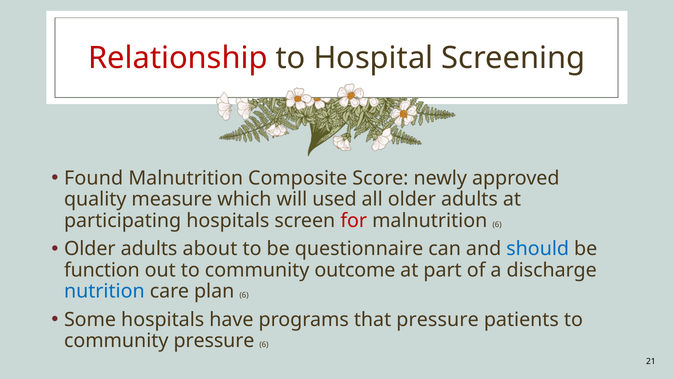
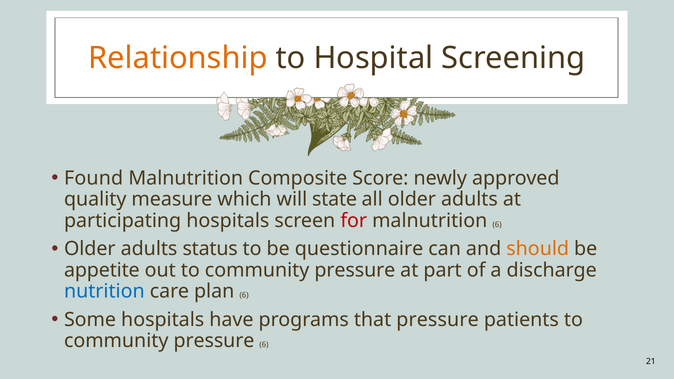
Relationship colour: red -> orange (178, 58)
used: used -> state (335, 200)
about: about -> status (210, 249)
should colour: blue -> orange (538, 249)
function: function -> appetite (102, 270)
out to community outcome: outcome -> pressure (355, 270)
